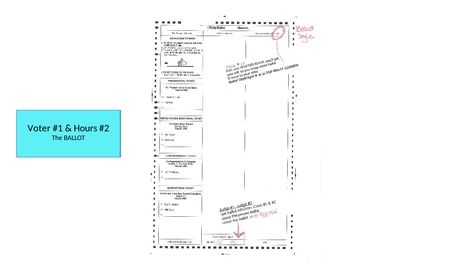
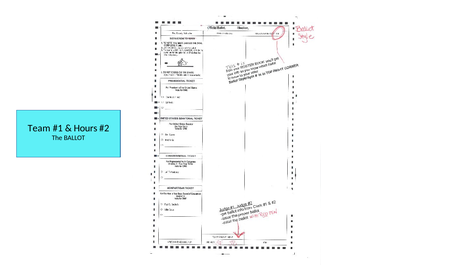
Voter: Voter -> Team (39, 128)
